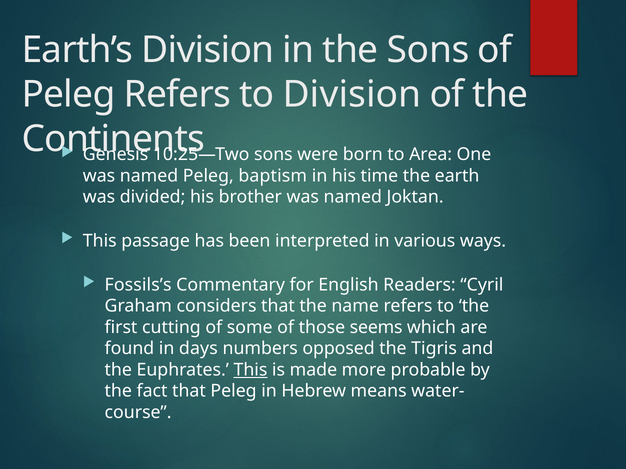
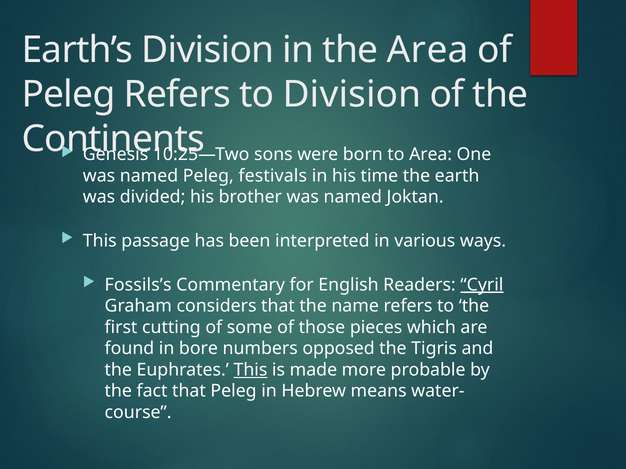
the Sons: Sons -> Area (428, 50)
baptism: baptism -> festivals (273, 176)
Cyril underline: none -> present (482, 285)
seems: seems -> pieces (376, 328)
days: days -> bore (198, 349)
